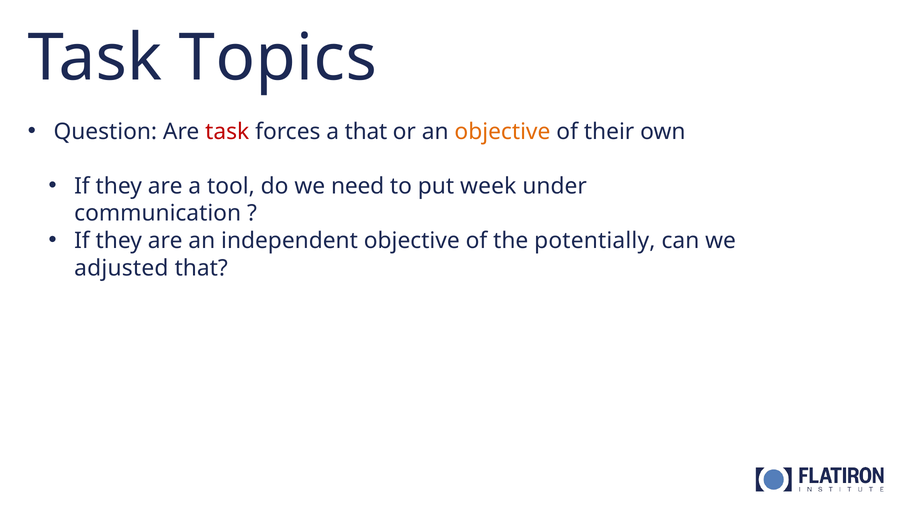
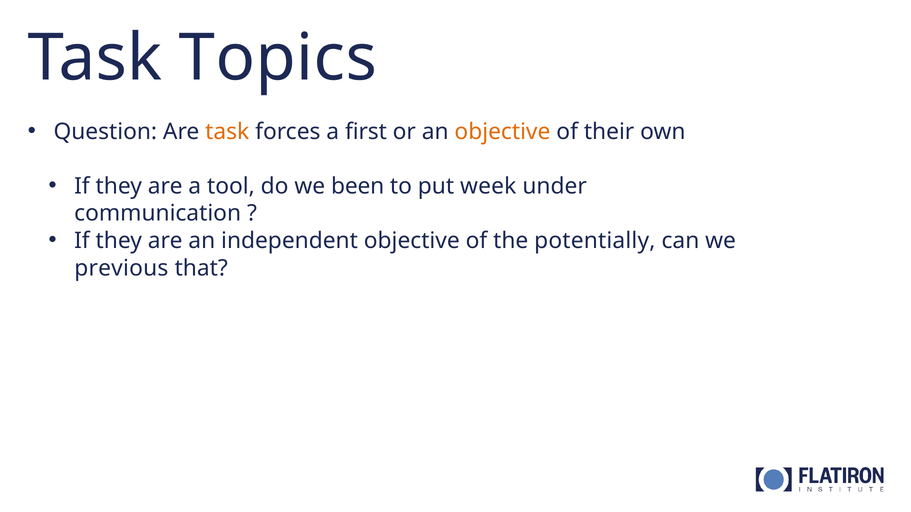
task colour: red -> orange (227, 132)
a that: that -> first (366, 132)
need: need -> been (358, 186)
adjusted: adjusted -> previous (121, 268)
